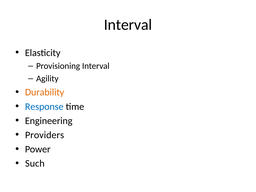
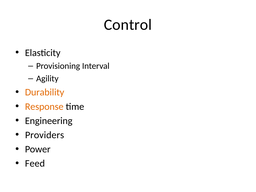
Interval: Interval -> Control (128, 25)
Response colour: blue -> orange (44, 107)
Such: Such -> Feed (35, 163)
